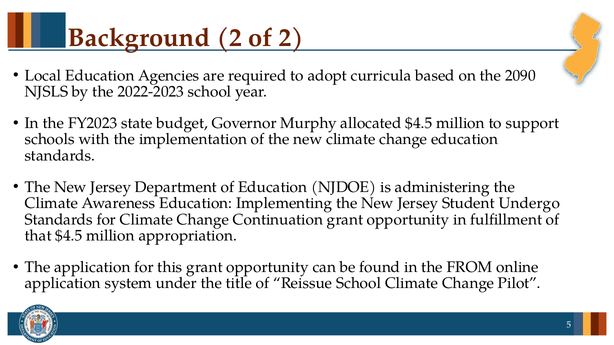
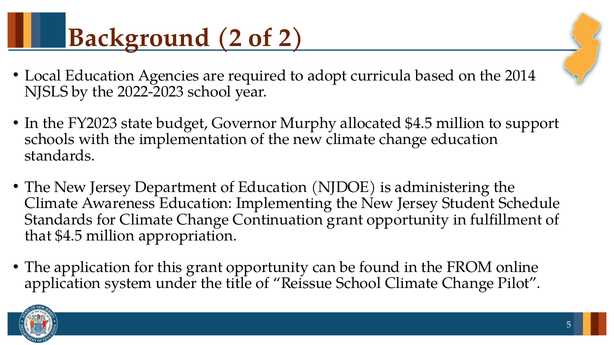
2090: 2090 -> 2014 (520, 76)
Undergo: Undergo -> Schedule (529, 204)
